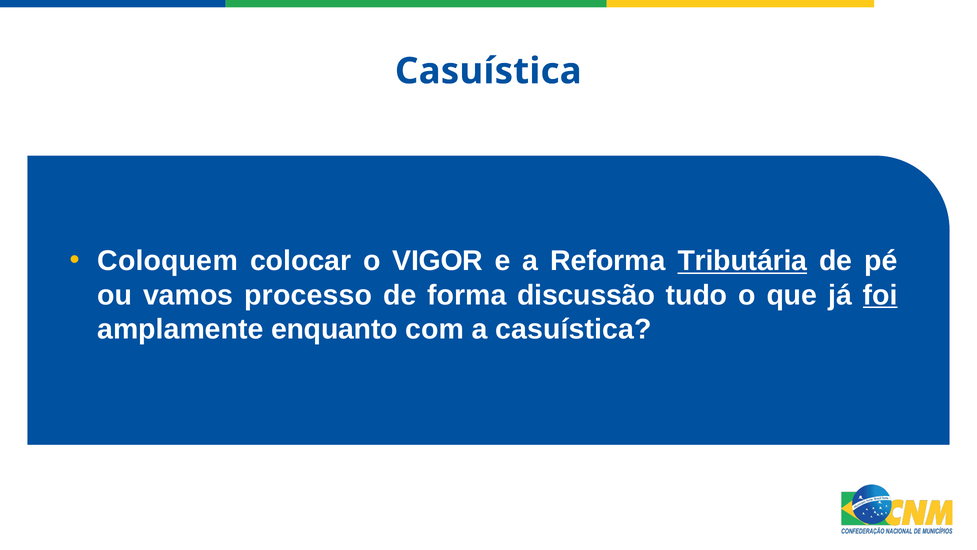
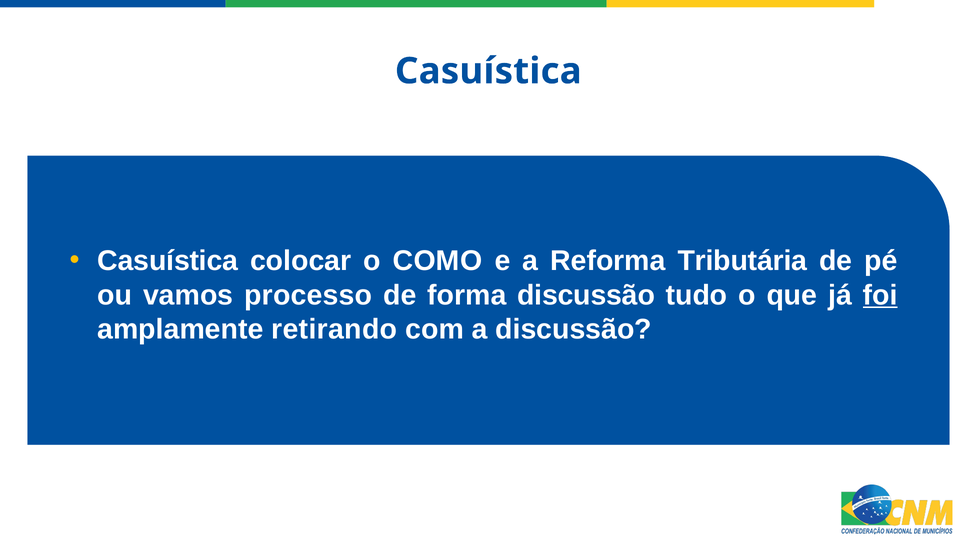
Coloquem: Coloquem -> Casuística (168, 261)
VIGOR: VIGOR -> COMO (437, 261)
Tributária underline: present -> none (742, 261)
enquanto: enquanto -> retirando (334, 329)
a casuística: casuística -> discussão (574, 329)
